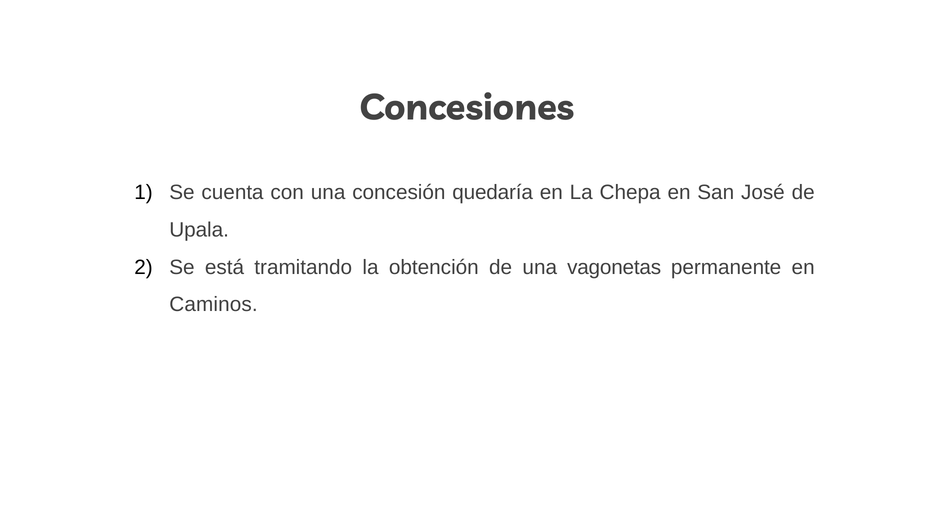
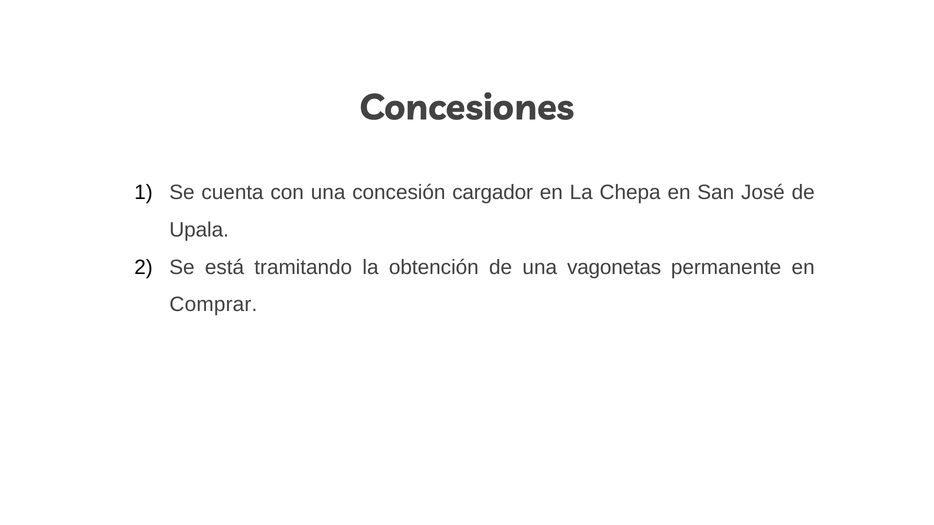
quedaría: quedaría -> cargador (493, 193)
Caminos: Caminos -> Comprar (213, 305)
